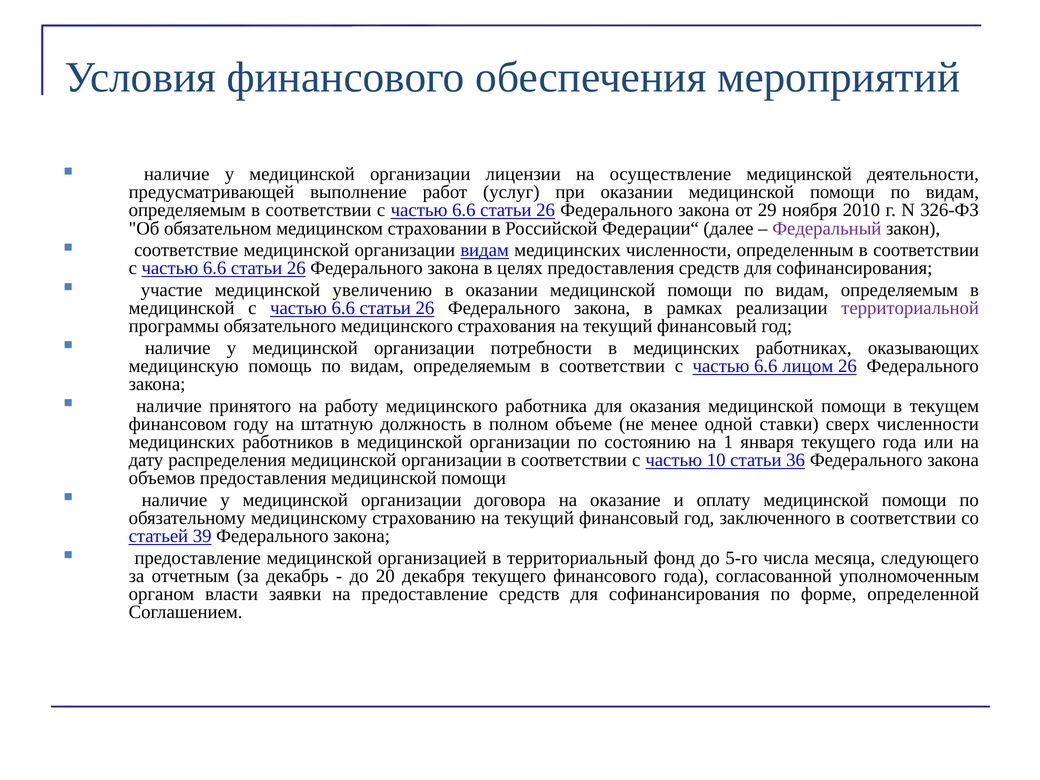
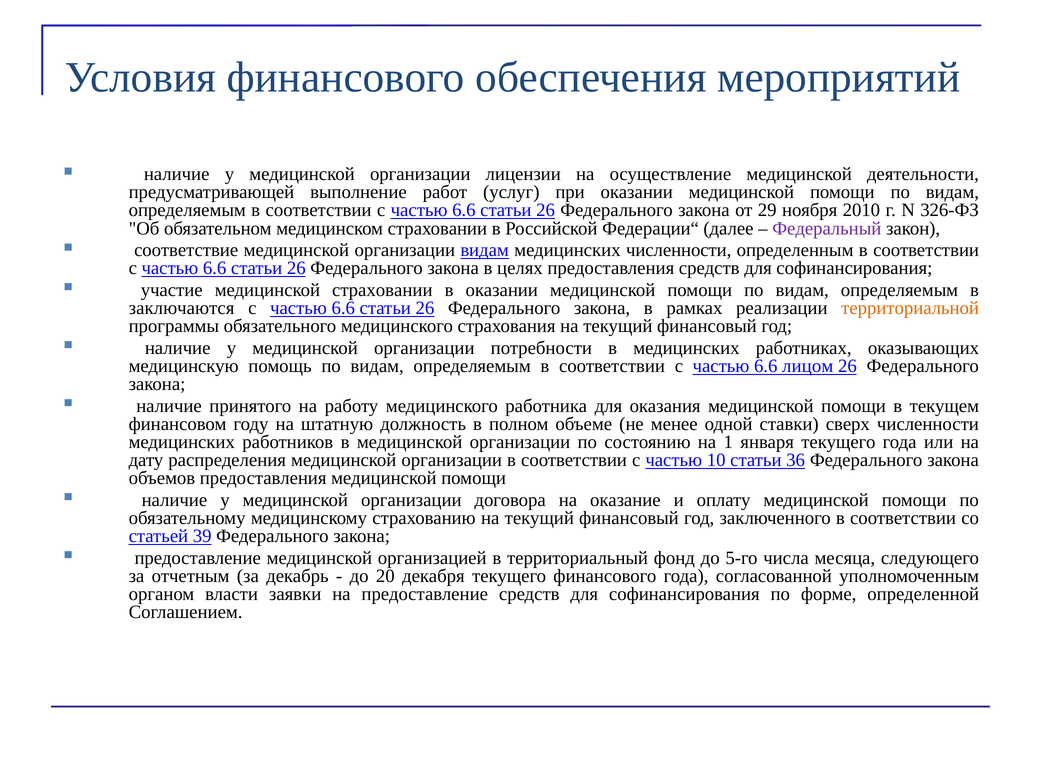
медицинской увеличению: увеличению -> страховании (382, 290)
медицинской: медицинской -> заключаются (182, 308)
территориальной colour: purple -> orange (910, 308)
